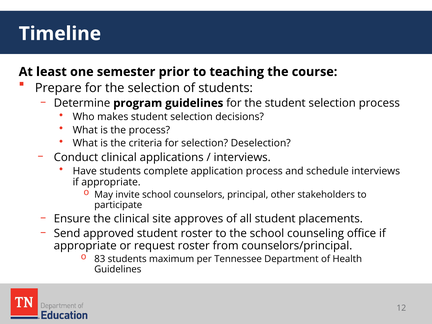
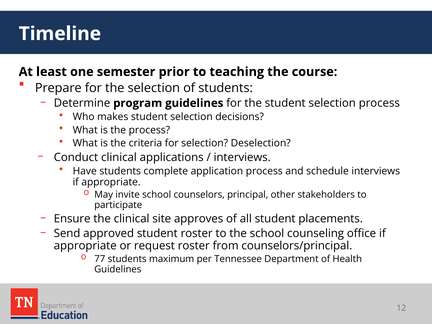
83: 83 -> 77 (100, 259)
